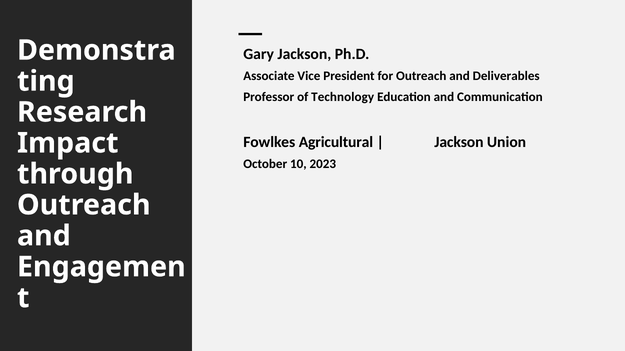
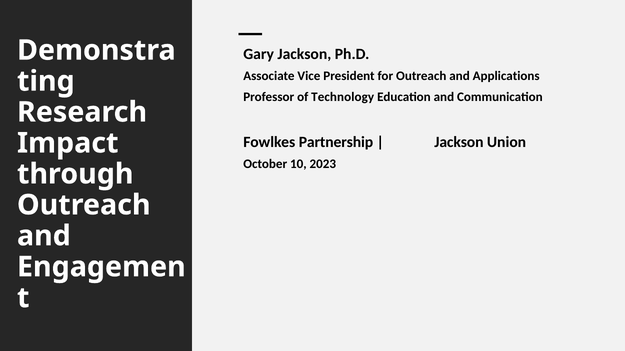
Deliverables: Deliverables -> Applications (506, 76)
Agricultural: Agricultural -> Partnership (336, 142)
